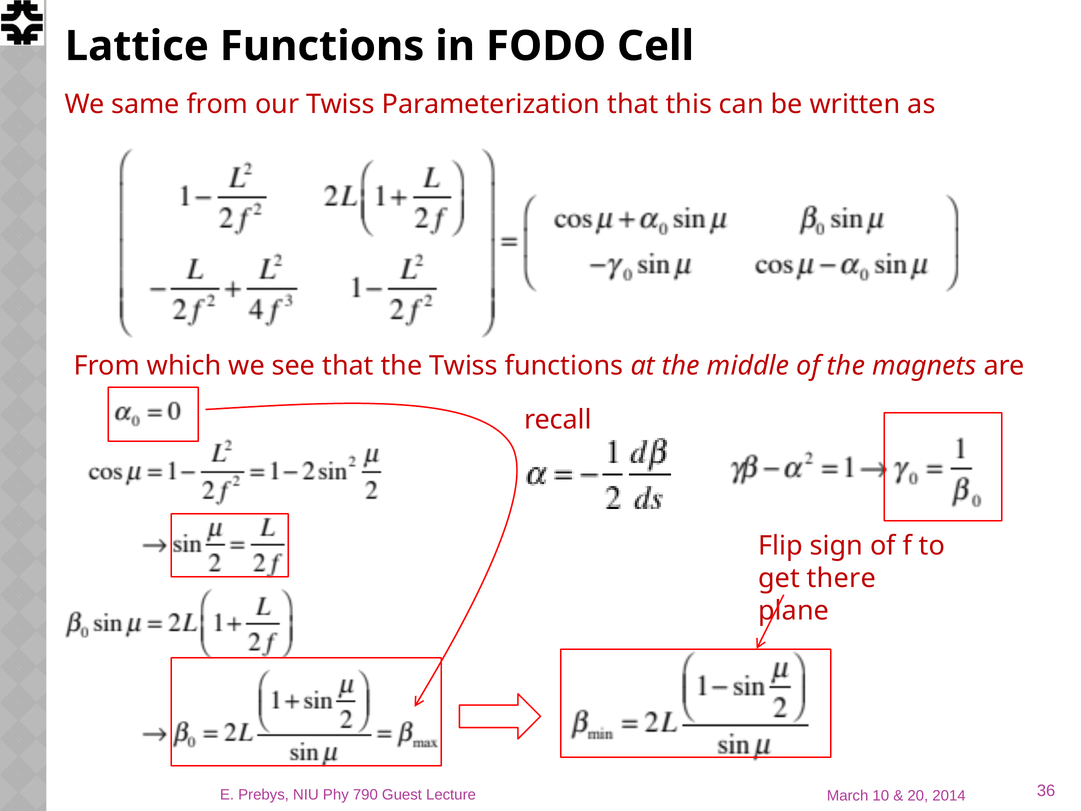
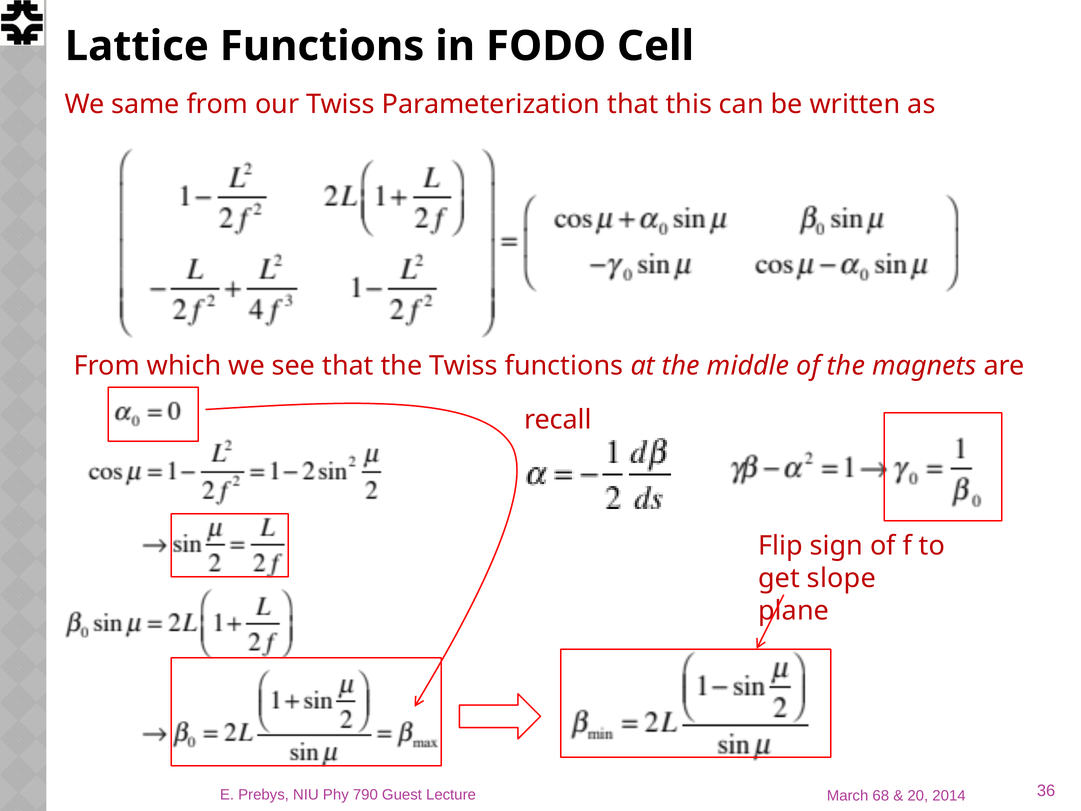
there: there -> slope (841, 578)
10: 10 -> 68 (881, 795)
